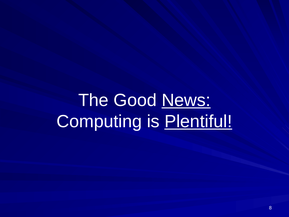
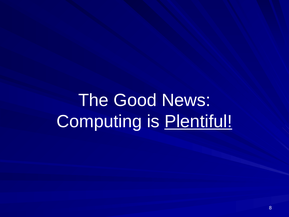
News underline: present -> none (186, 100)
